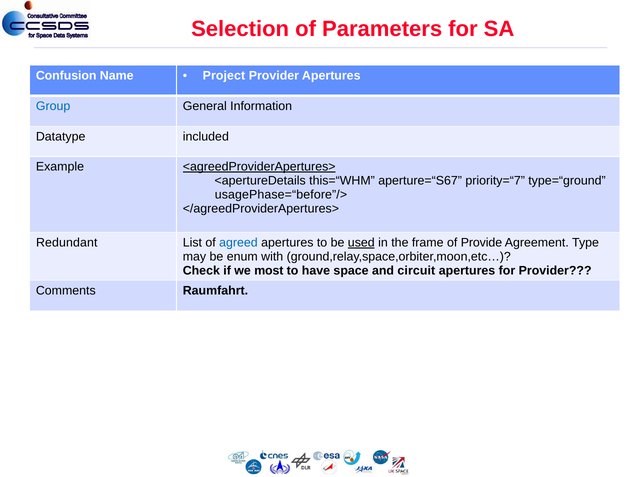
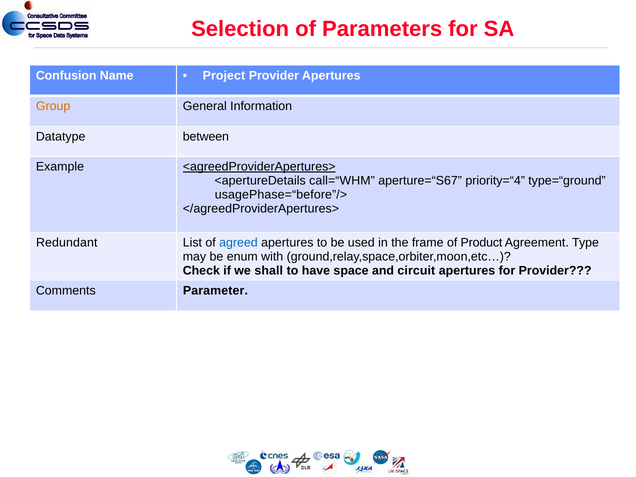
Group colour: blue -> orange (53, 106)
included: included -> between (206, 136)
this=“WHM: this=“WHM -> call=“WHM (342, 181)
priority=“7: priority=“7 -> priority=“4 (495, 181)
used underline: present -> none (361, 243)
Provide: Provide -> Product (481, 243)
most: most -> shall (269, 270)
Raumfahrt: Raumfahrt -> Parameter (215, 291)
